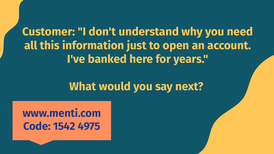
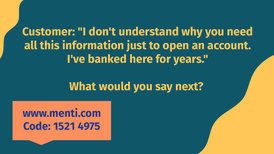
1542: 1542 -> 1521 (64, 126)
